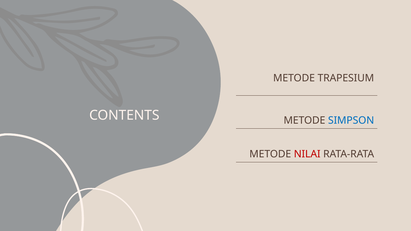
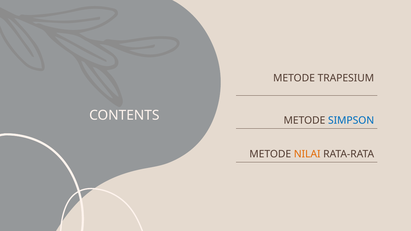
NILAI colour: red -> orange (307, 154)
